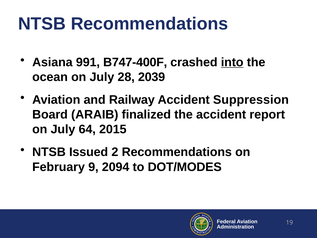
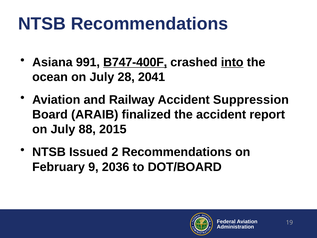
B747-400F underline: none -> present (135, 62)
2039: 2039 -> 2041 (152, 77)
64: 64 -> 88 (87, 129)
2094: 2094 -> 2036 (116, 167)
DOT/MODES: DOT/MODES -> DOT/BOARD (185, 167)
